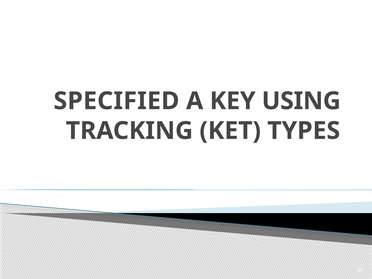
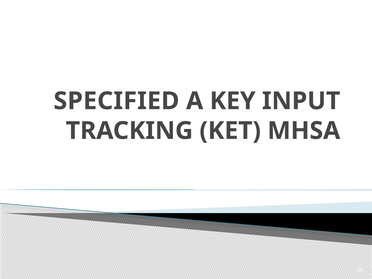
USING: USING -> INPUT (301, 101)
TYPES: TYPES -> MHSA (304, 131)
